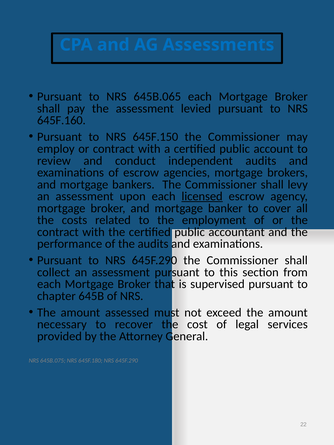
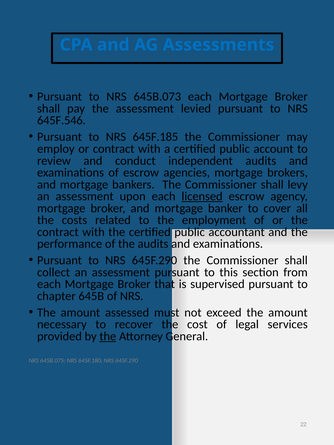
645B.065: 645B.065 -> 645B.073 (157, 97)
645F.160: 645F.160 -> 645F.546 (61, 120)
645F.150: 645F.150 -> 645F.185 (155, 137)
the underline: none -> present (108, 337)
